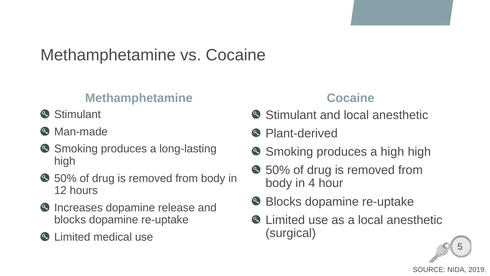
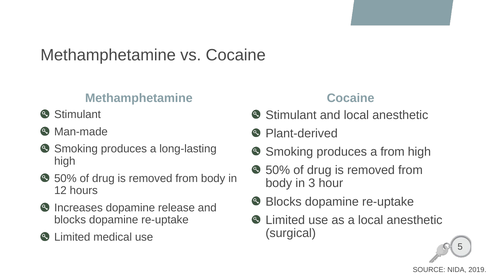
a high: high -> from (393, 151)
4: 4 -> 3 (312, 183)
